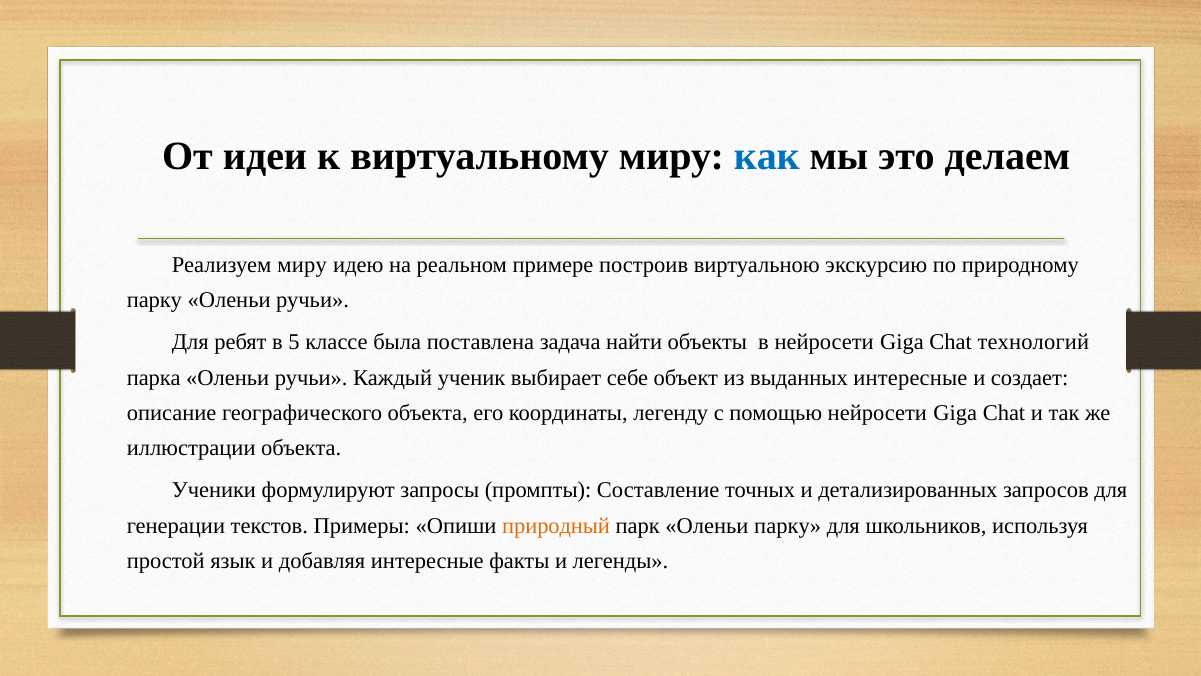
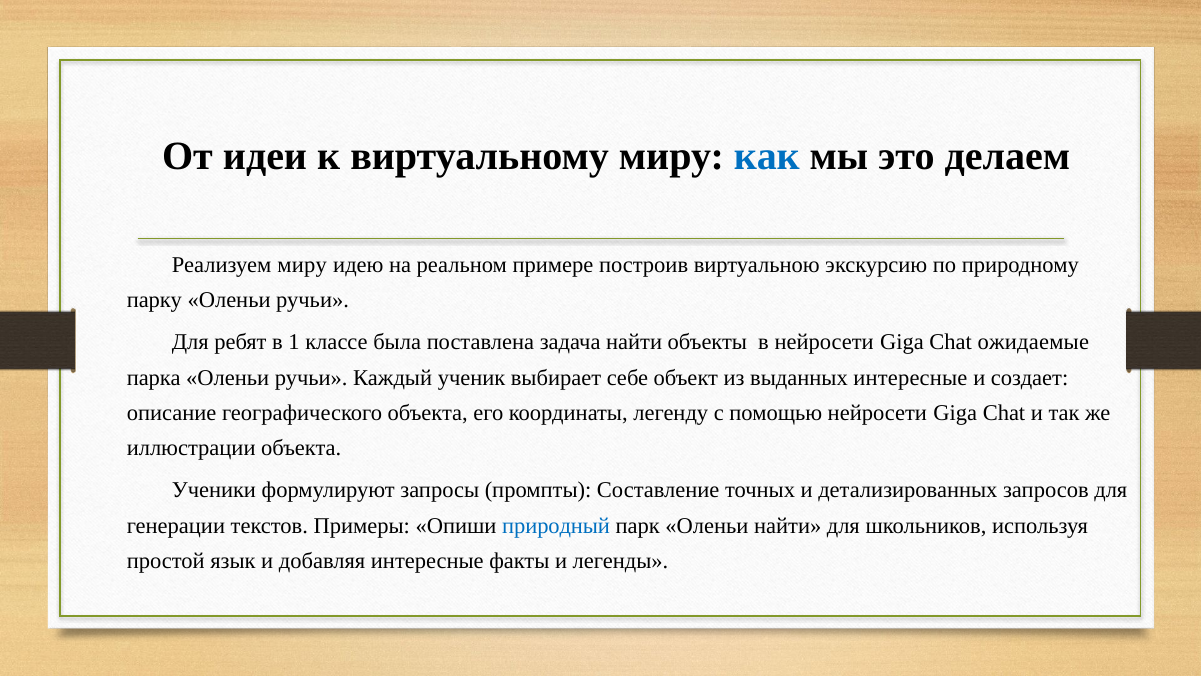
5: 5 -> 1 (294, 342)
технологий: технологий -> ожидаемые (1033, 342)
природный colour: orange -> blue (556, 525)
Оленьи парку: парку -> найти (788, 525)
